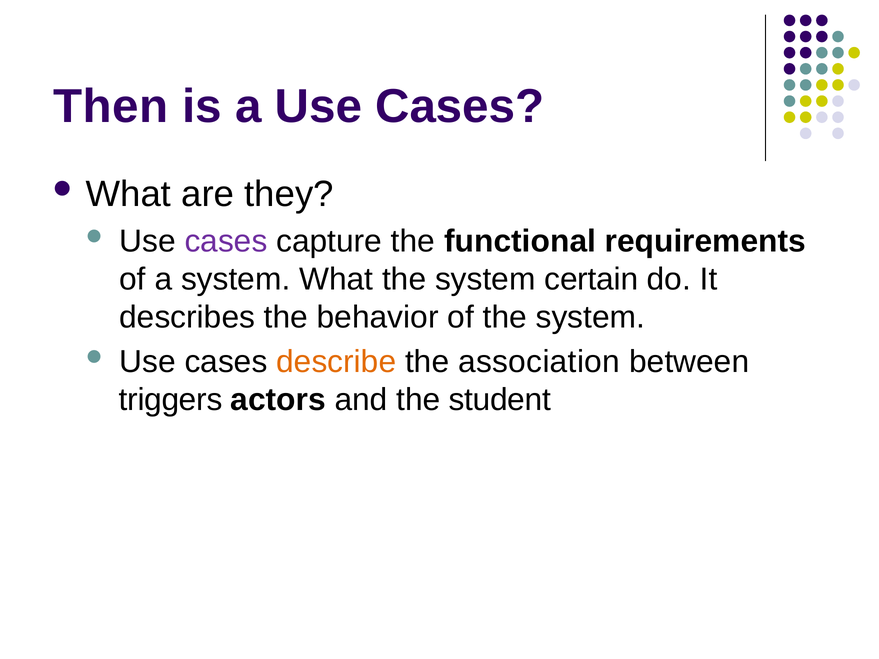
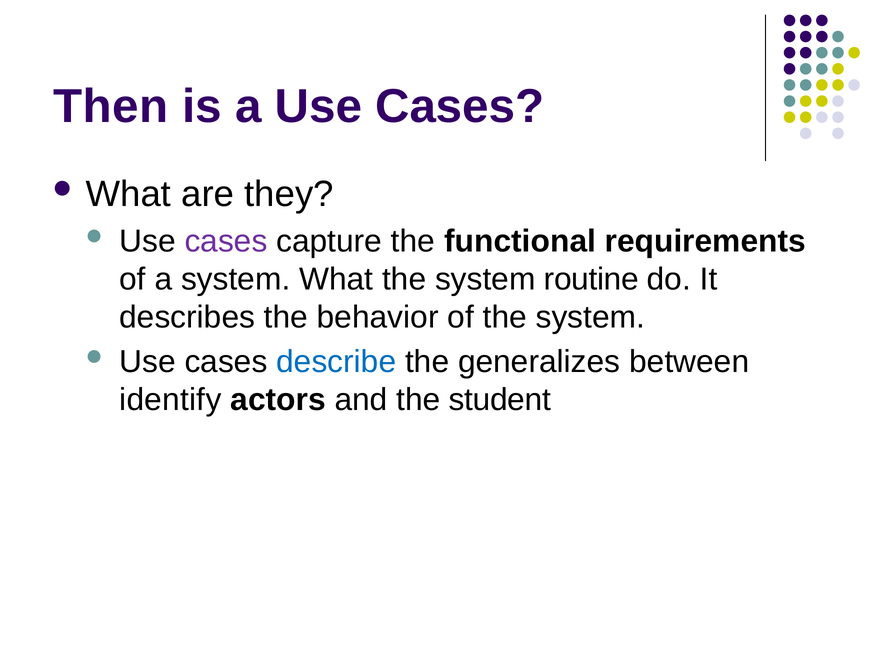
certain: certain -> routine (591, 279)
describe colour: orange -> blue (336, 362)
association: association -> generalizes (539, 362)
triggers: triggers -> identify (170, 400)
